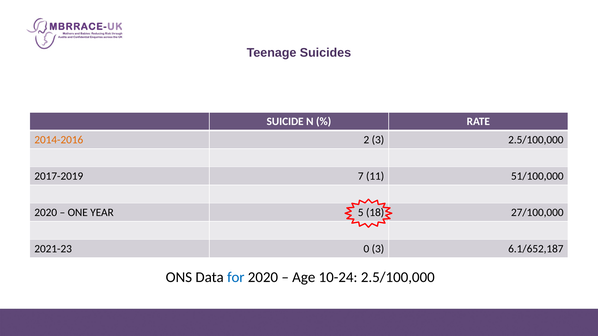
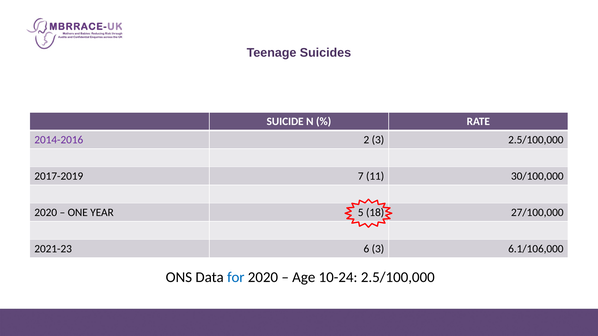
2014-2016 colour: orange -> purple (59, 140)
51/100,000: 51/100,000 -> 30/100,000 (537, 176)
0: 0 -> 6 (366, 249)
6.1/652,187: 6.1/652,187 -> 6.1/106,000 (536, 249)
